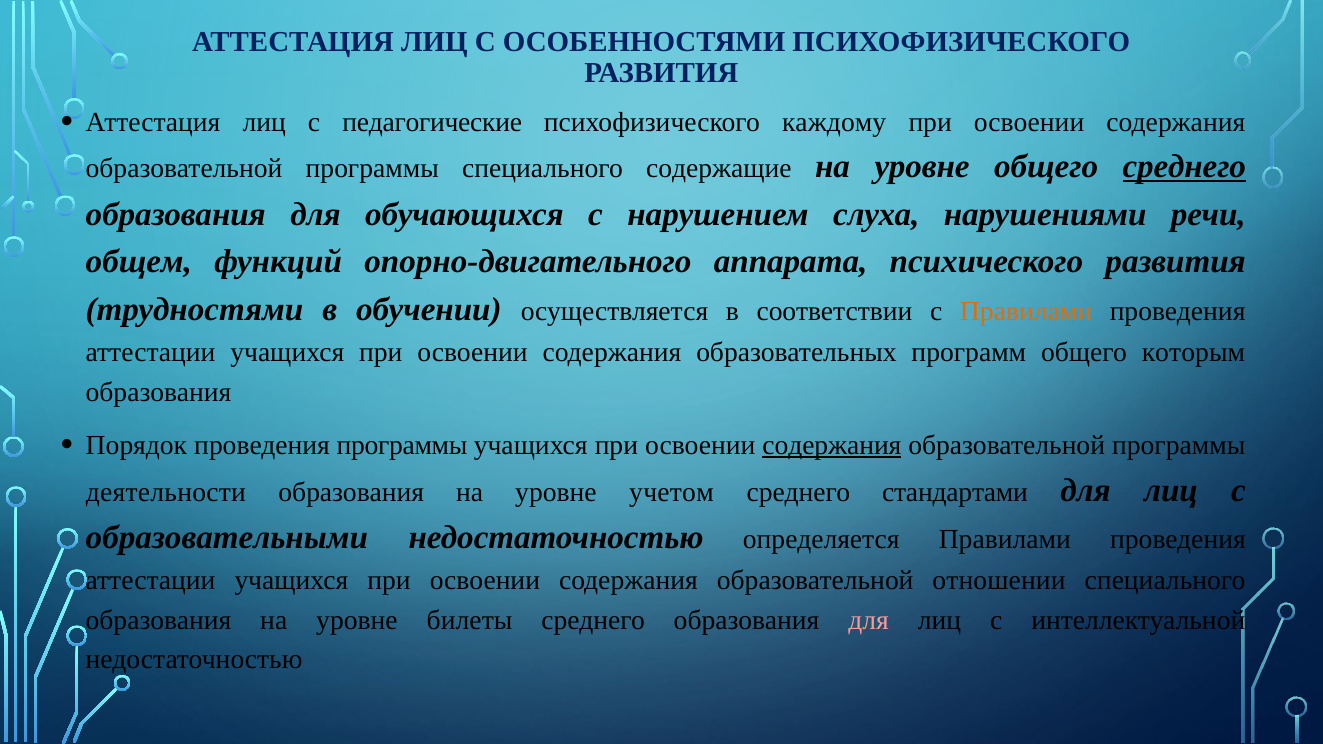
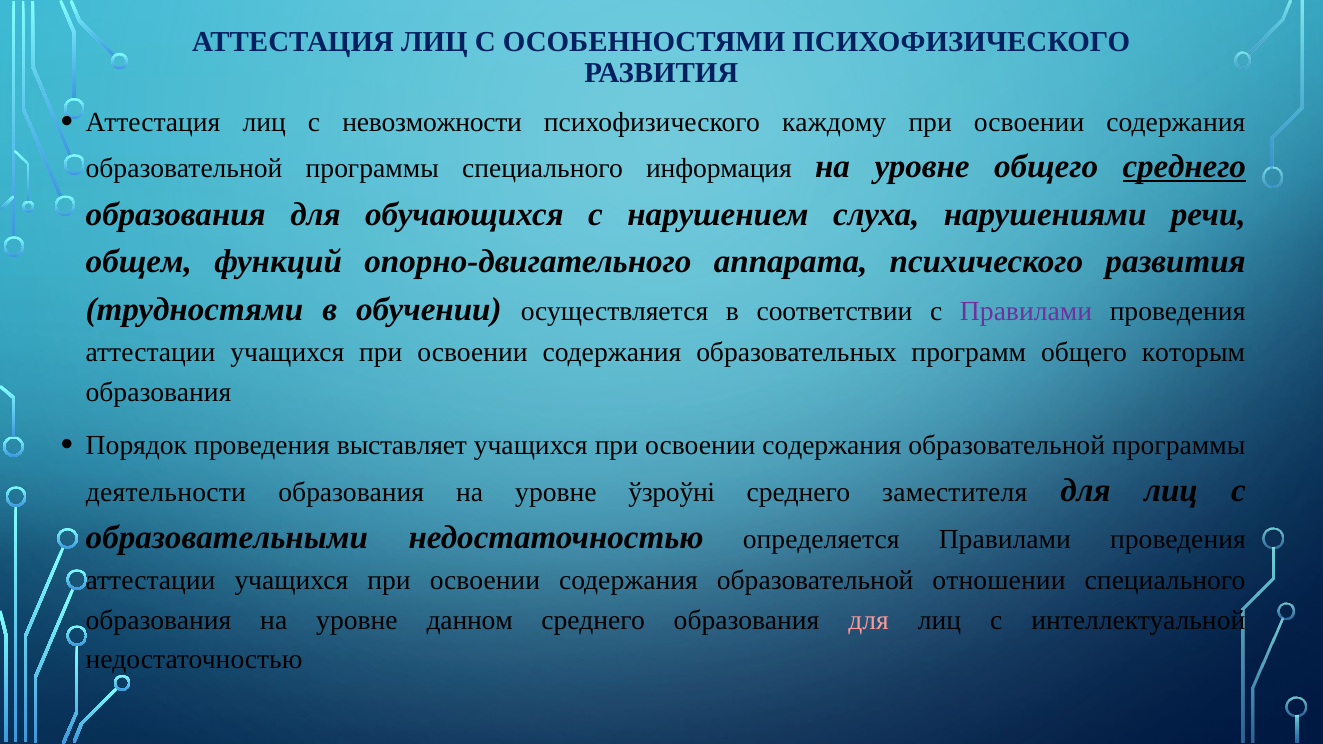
педагогические: педагогические -> невозможности (432, 122)
содержащие: содержащие -> информация (719, 169)
Правилами colour: orange -> purple (1026, 312)
проведения программы: программы -> выставляет (402, 446)
содержания underline: present -> none (832, 446)
учетом: учетом -> ўзроўнi (672, 492)
стандартами: стандартами -> заместителя (955, 492)
билеты: билеты -> данном (470, 620)
